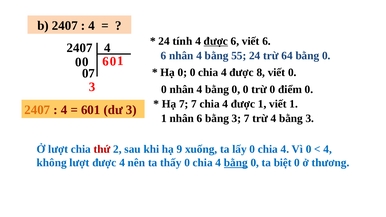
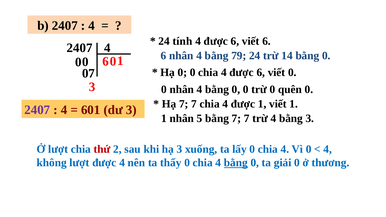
được underline: present -> none (216, 41)
55: 55 -> 79 (239, 56)
64: 64 -> 14 (287, 56)
chia 4 được 8: 8 -> 6 (261, 73)
điểm: điểm -> quên (290, 89)
2407 colour: orange -> purple (37, 110)
nhân 6: 6 -> 5 (200, 118)
3: 3 -> 7 (236, 118)
hạ 9: 9 -> 3 (179, 149)
biệt: biệt -> giải (283, 163)
